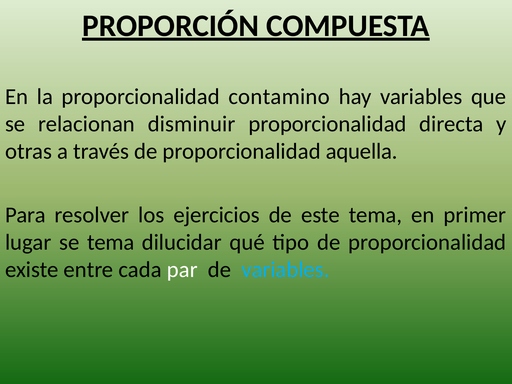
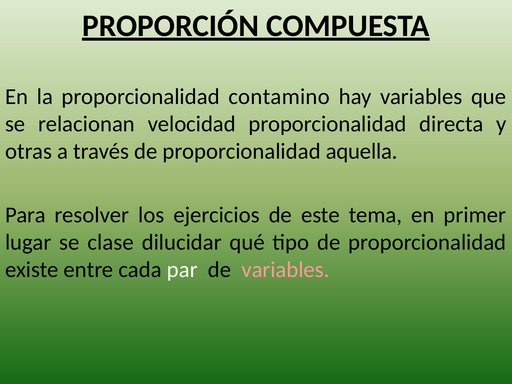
disminuir: disminuir -> velocidad (192, 124)
se tema: tema -> clase (111, 242)
variables colour: light blue -> pink (285, 270)
